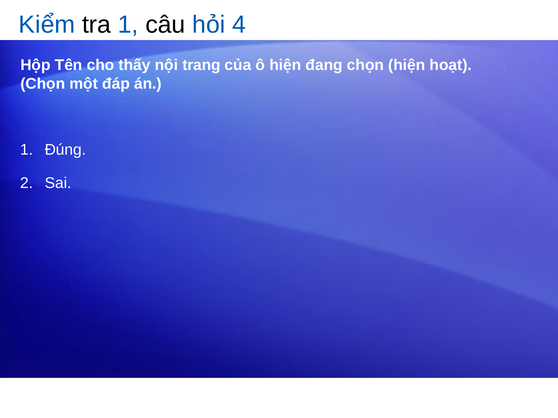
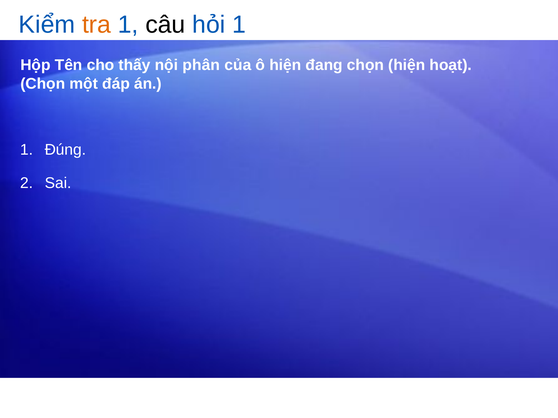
tra colour: black -> orange (96, 25)
hỏi 4: 4 -> 1 (239, 25)
trang: trang -> phân (201, 65)
